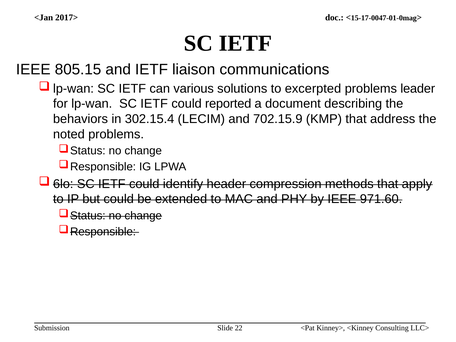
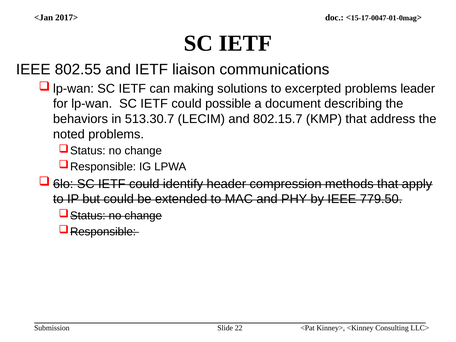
805.15: 805.15 -> 802.55 (78, 69)
various: various -> making (194, 89)
reported: reported -> possible (228, 104)
302.15.4: 302.15.4 -> 513.30.7 (150, 119)
702.15.9: 702.15.9 -> 802.15.7 (278, 119)
971.60: 971.60 -> 779.50 (381, 199)
